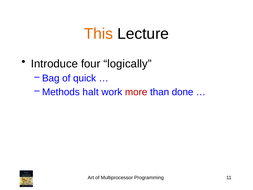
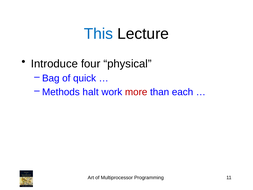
This colour: orange -> blue (99, 34)
logically: logically -> physical (128, 64)
done: done -> each (183, 92)
